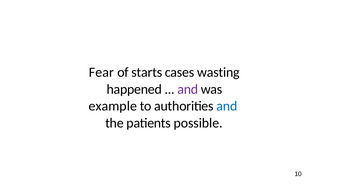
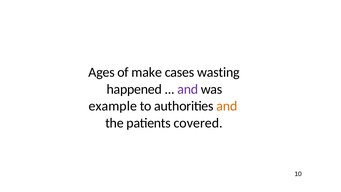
Fear: Fear -> Ages (102, 72)
starts: starts -> make (147, 72)
and colour: blue -> orange (227, 106)
possible: possible -> covered (198, 123)
